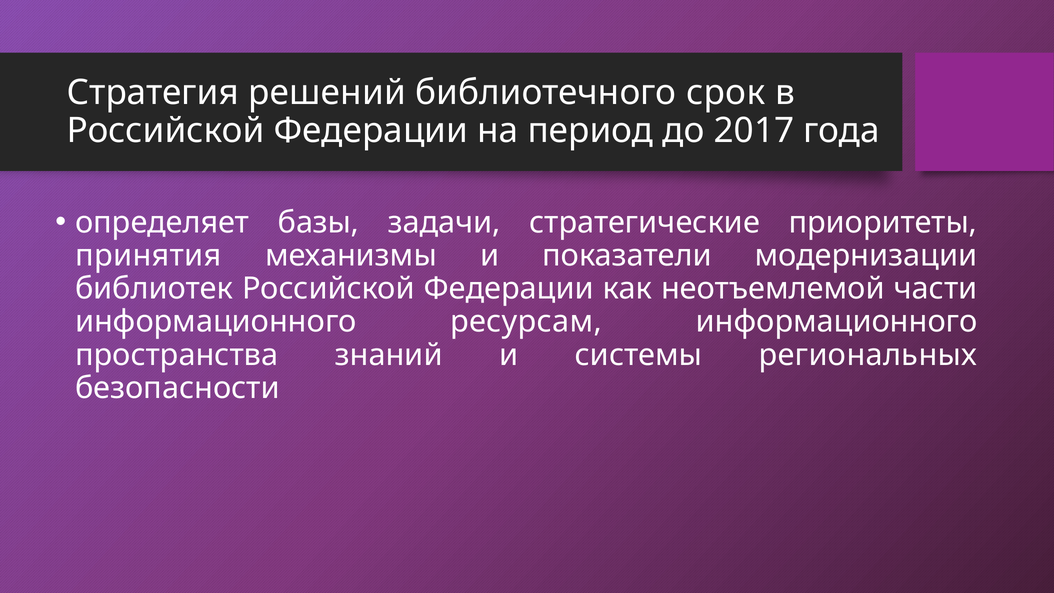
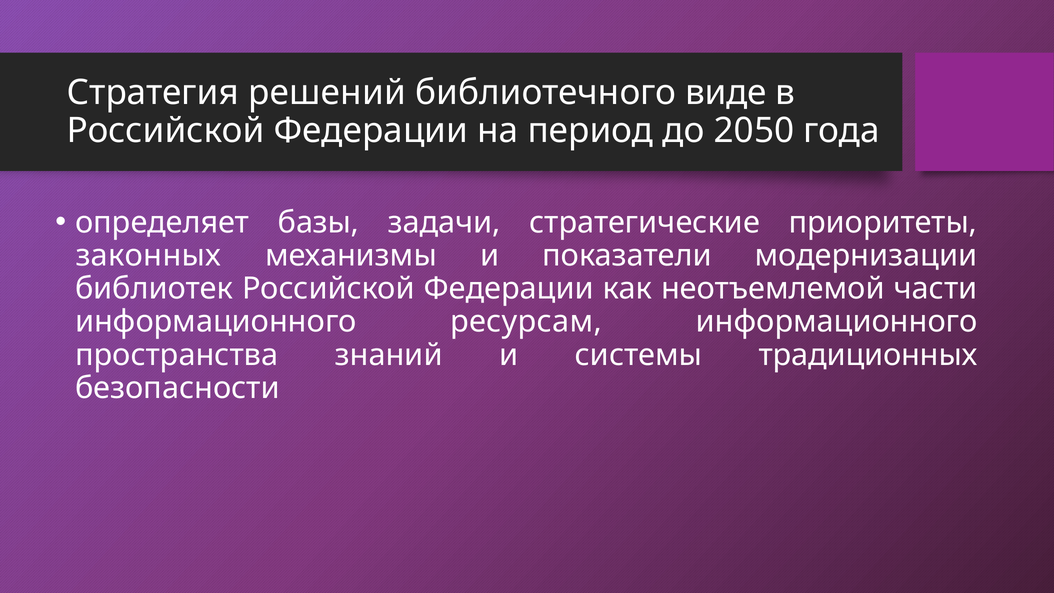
срок: срок -> виде (726, 93)
2017: 2017 -> 2050 (754, 131)
принятия: принятия -> законных (148, 255)
региональных: региональных -> традиционных (868, 355)
